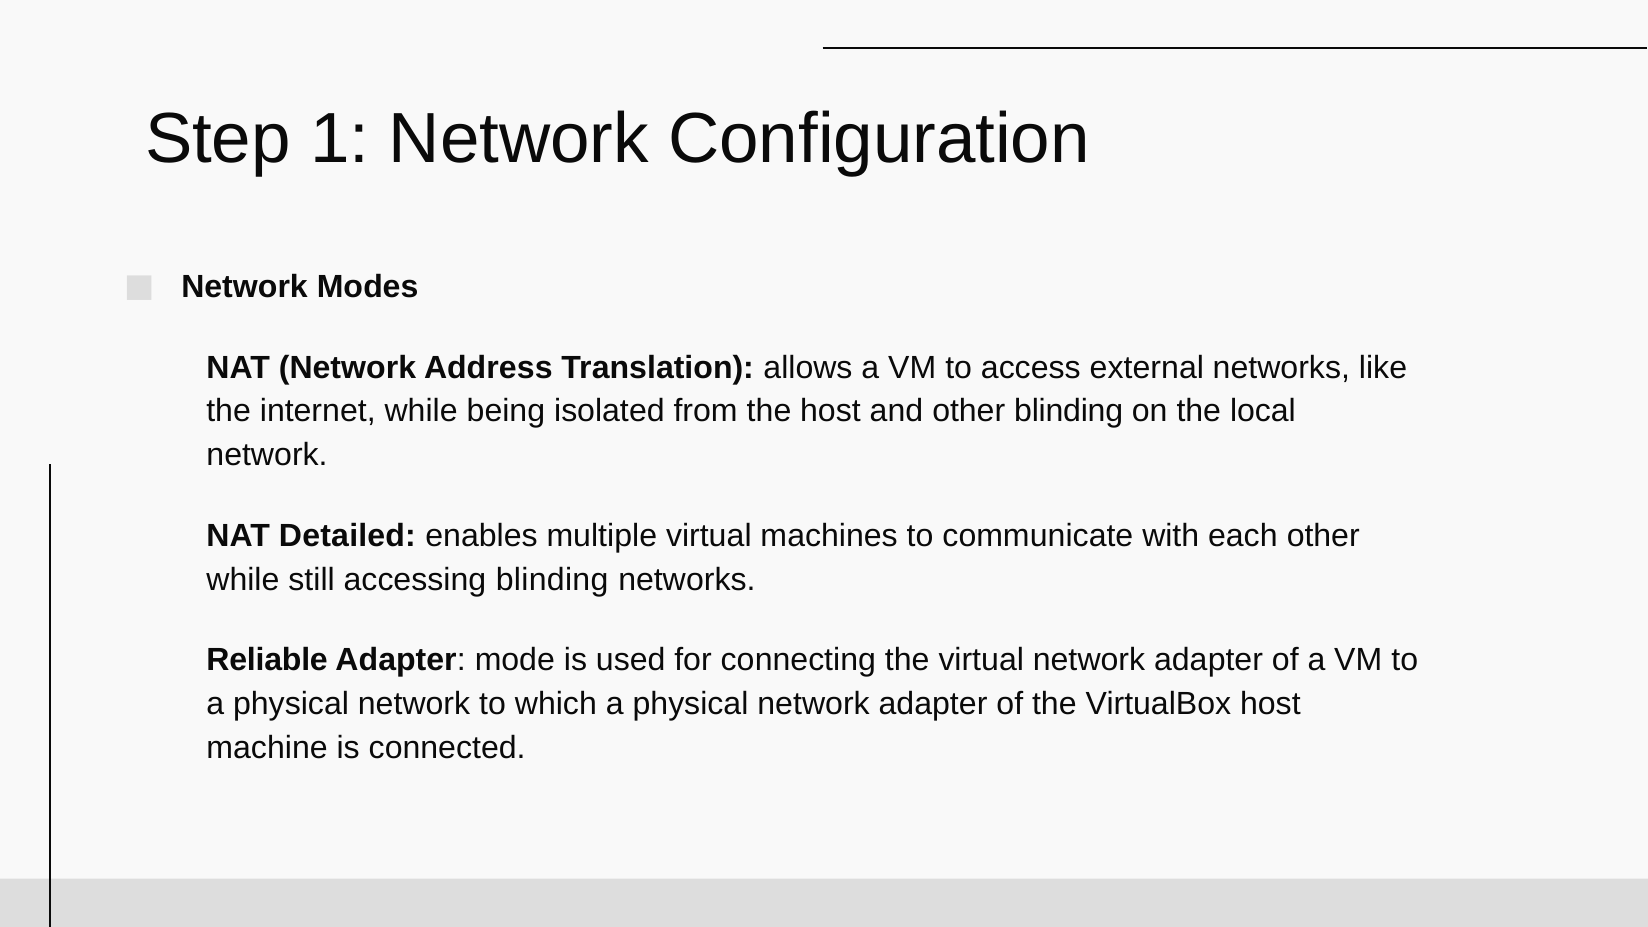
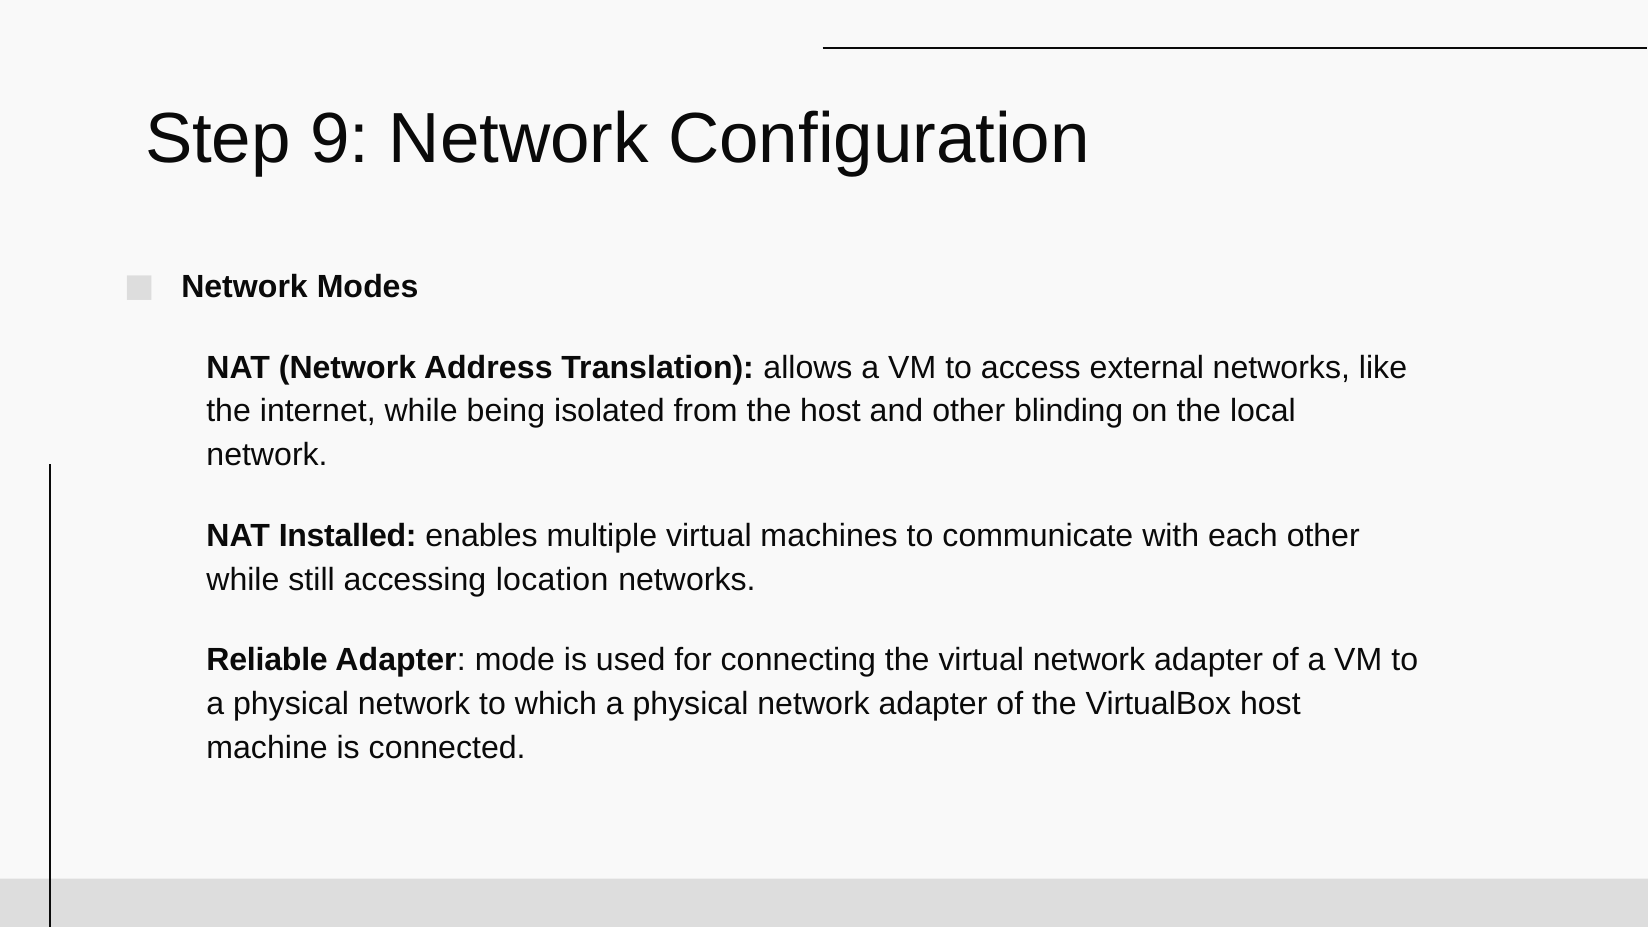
1: 1 -> 9 (340, 139)
Detailed: Detailed -> Installed (348, 536)
accessing blinding: blinding -> location (552, 580)
